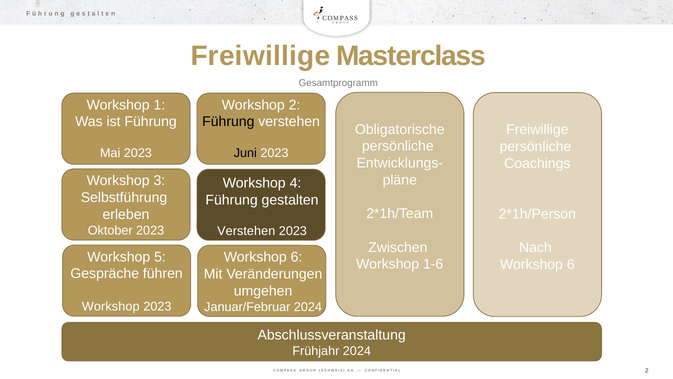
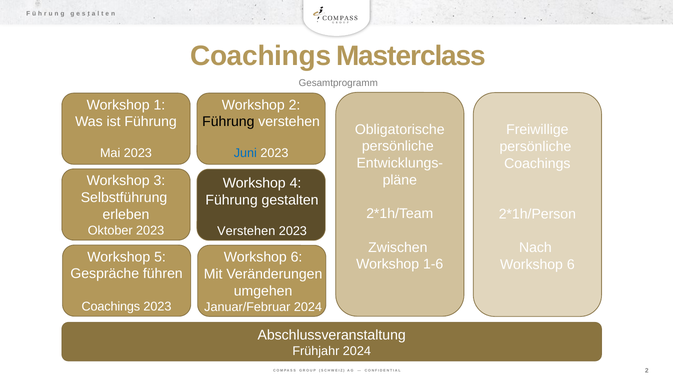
Freiwillige: Freiwillige -> Coachings (261, 56)
Juni colour: black -> blue (245, 153)
Workshop: Workshop -> Coachings (111, 306)
